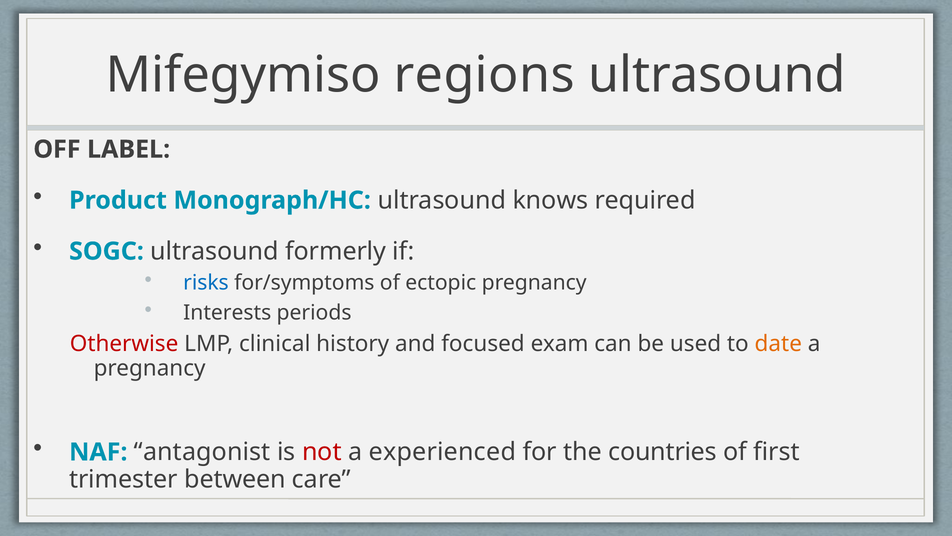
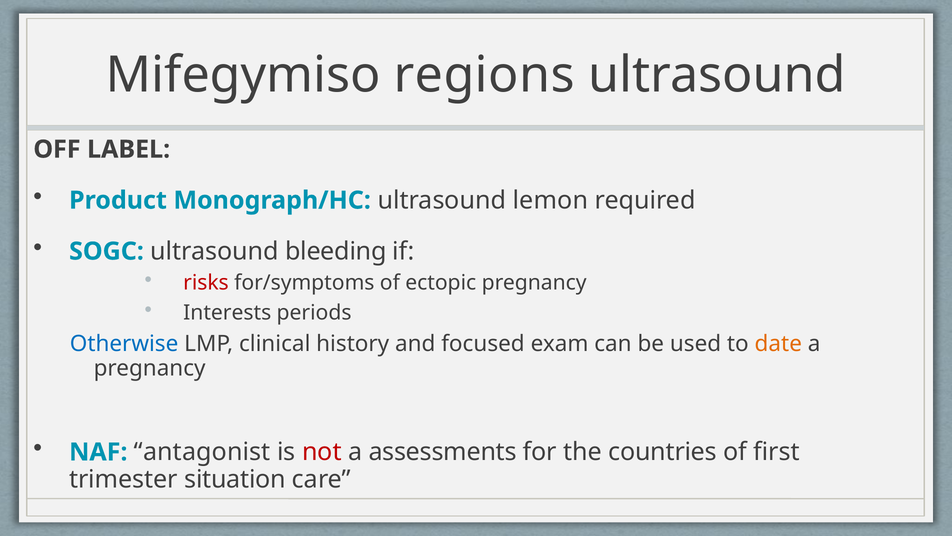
knows: knows -> lemon (550, 200)
formerly: formerly -> bleeding (336, 251)
risks colour: blue -> red (206, 283)
Otherwise colour: red -> blue (124, 344)
experienced: experienced -> assessments (443, 452)
between: between -> situation (235, 479)
